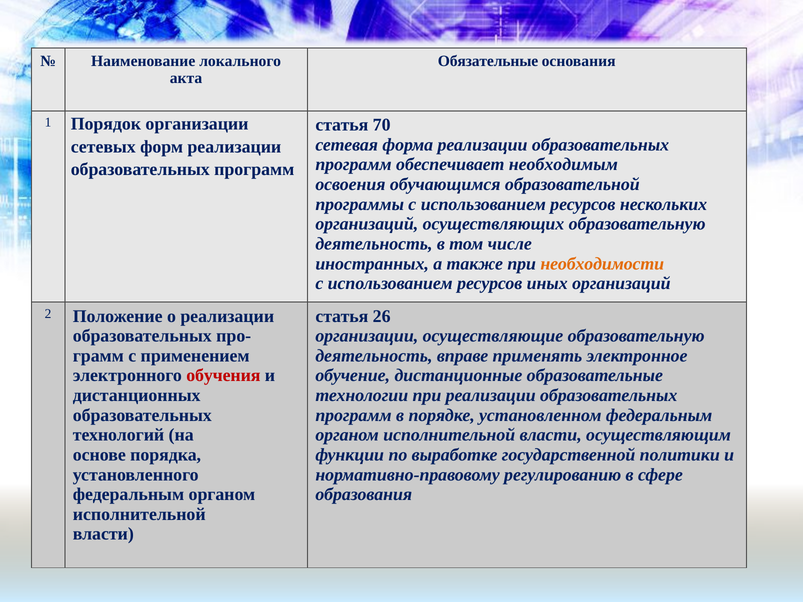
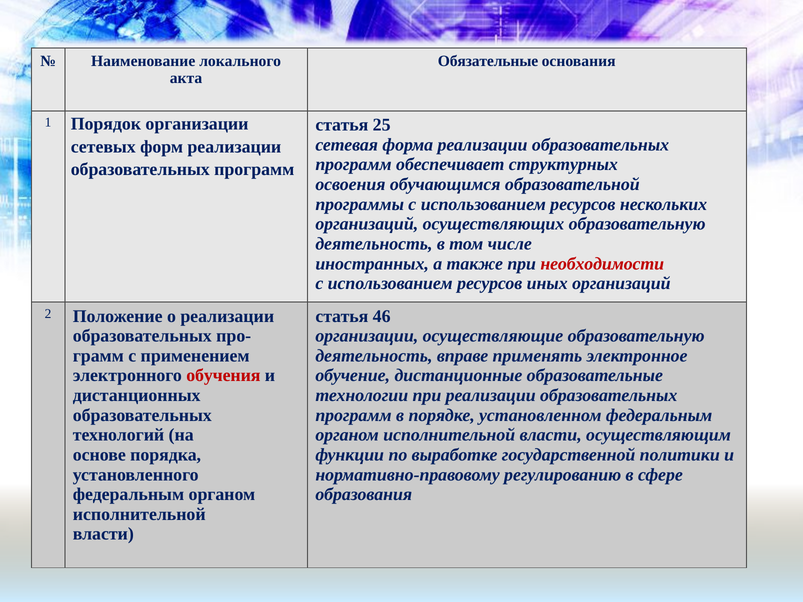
70: 70 -> 25 (382, 125)
необходимым: необходимым -> структурных (563, 165)
необходимости colour: orange -> red (602, 264)
26: 26 -> 46 (382, 316)
